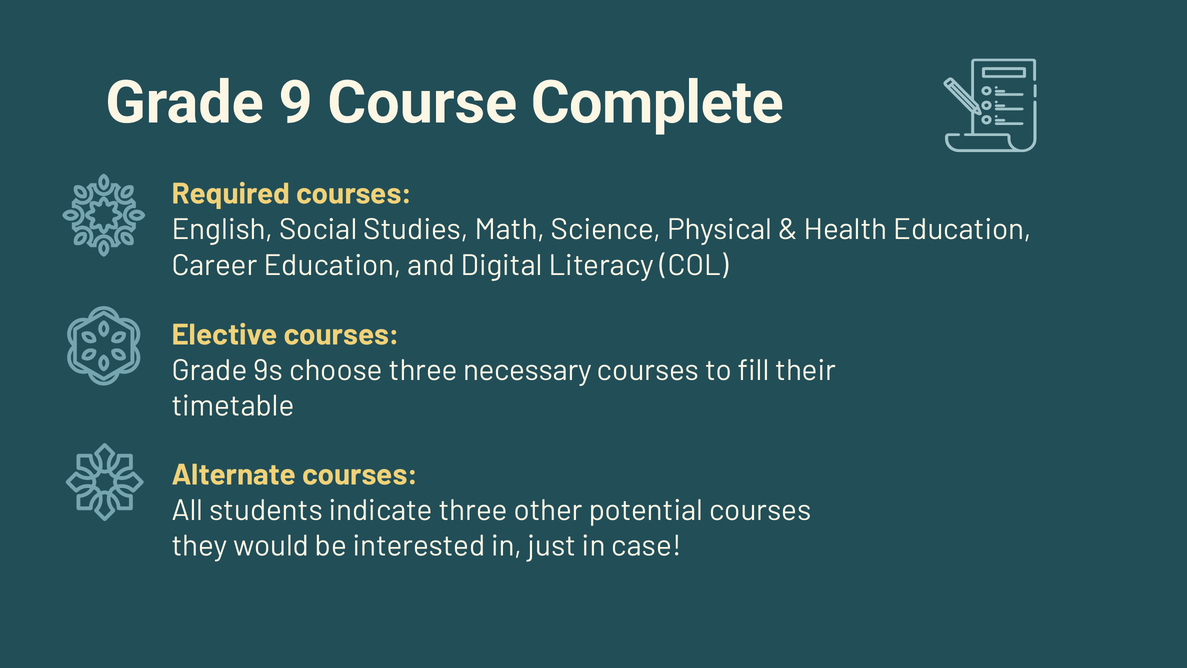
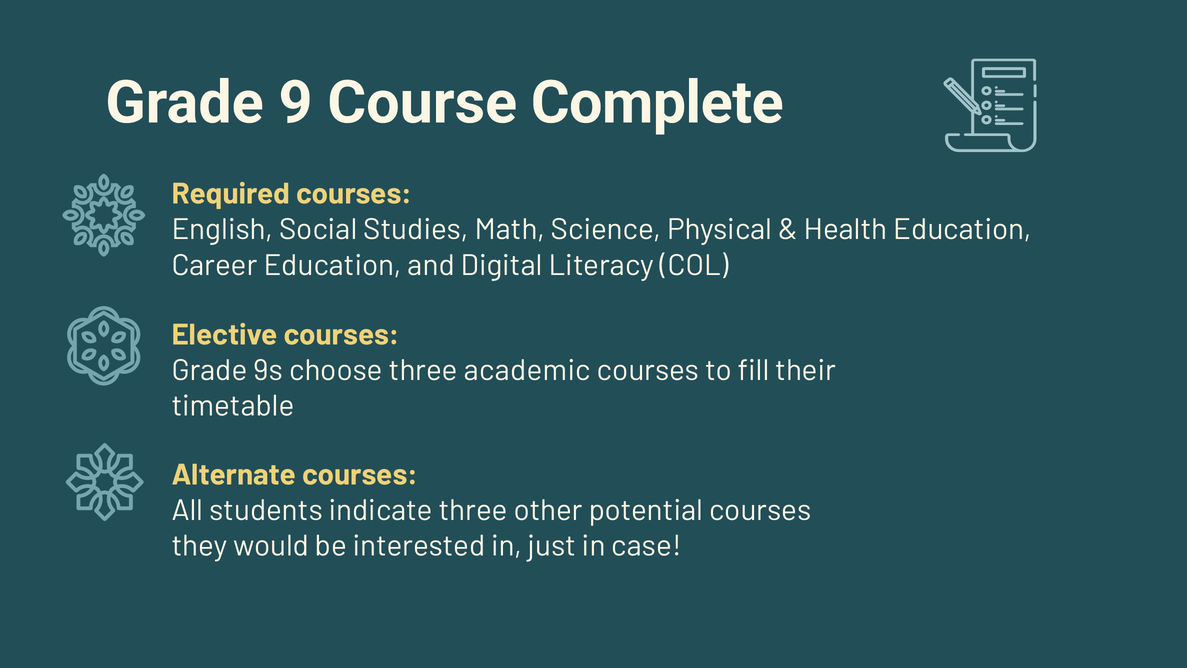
necessary: necessary -> academic (527, 370)
